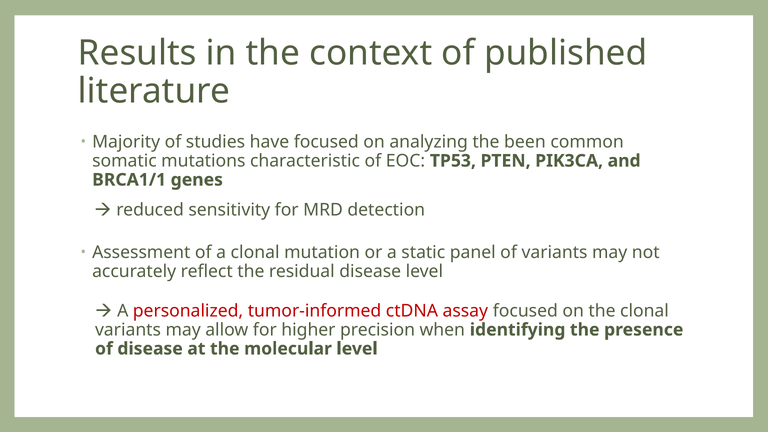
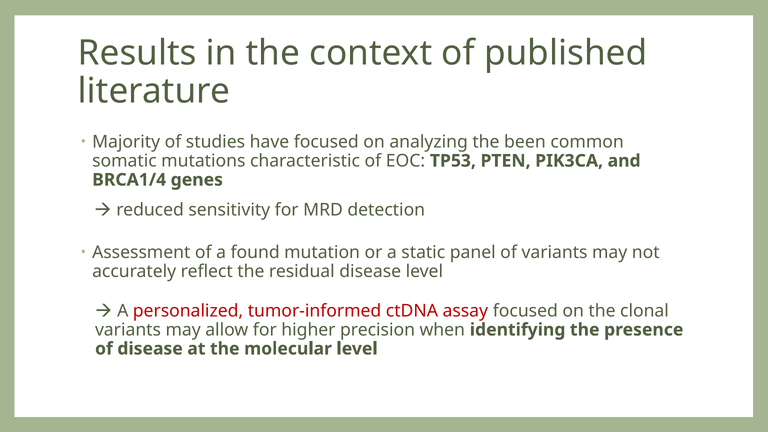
BRCA1/1: BRCA1/1 -> BRCA1/4 (129, 180)
a clonal: clonal -> found (255, 252)
